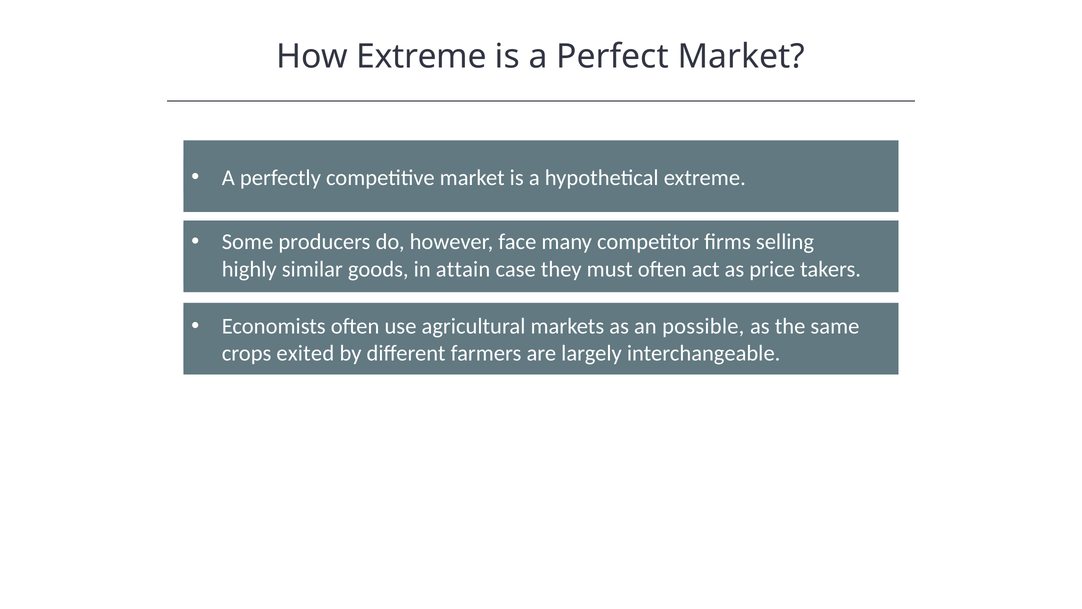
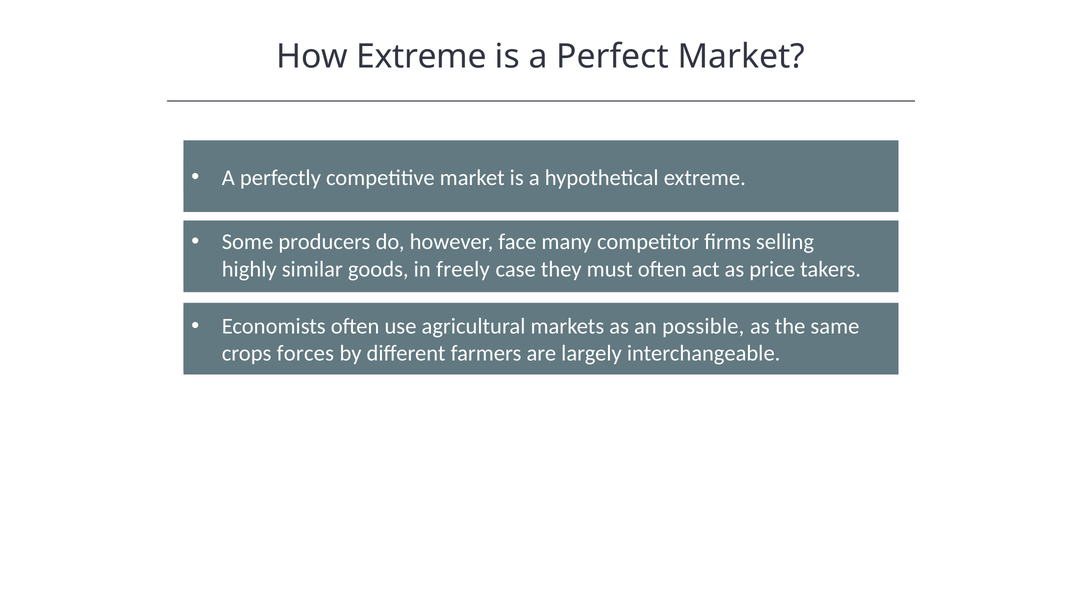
attain: attain -> freely (463, 269)
exited: exited -> forces (305, 353)
